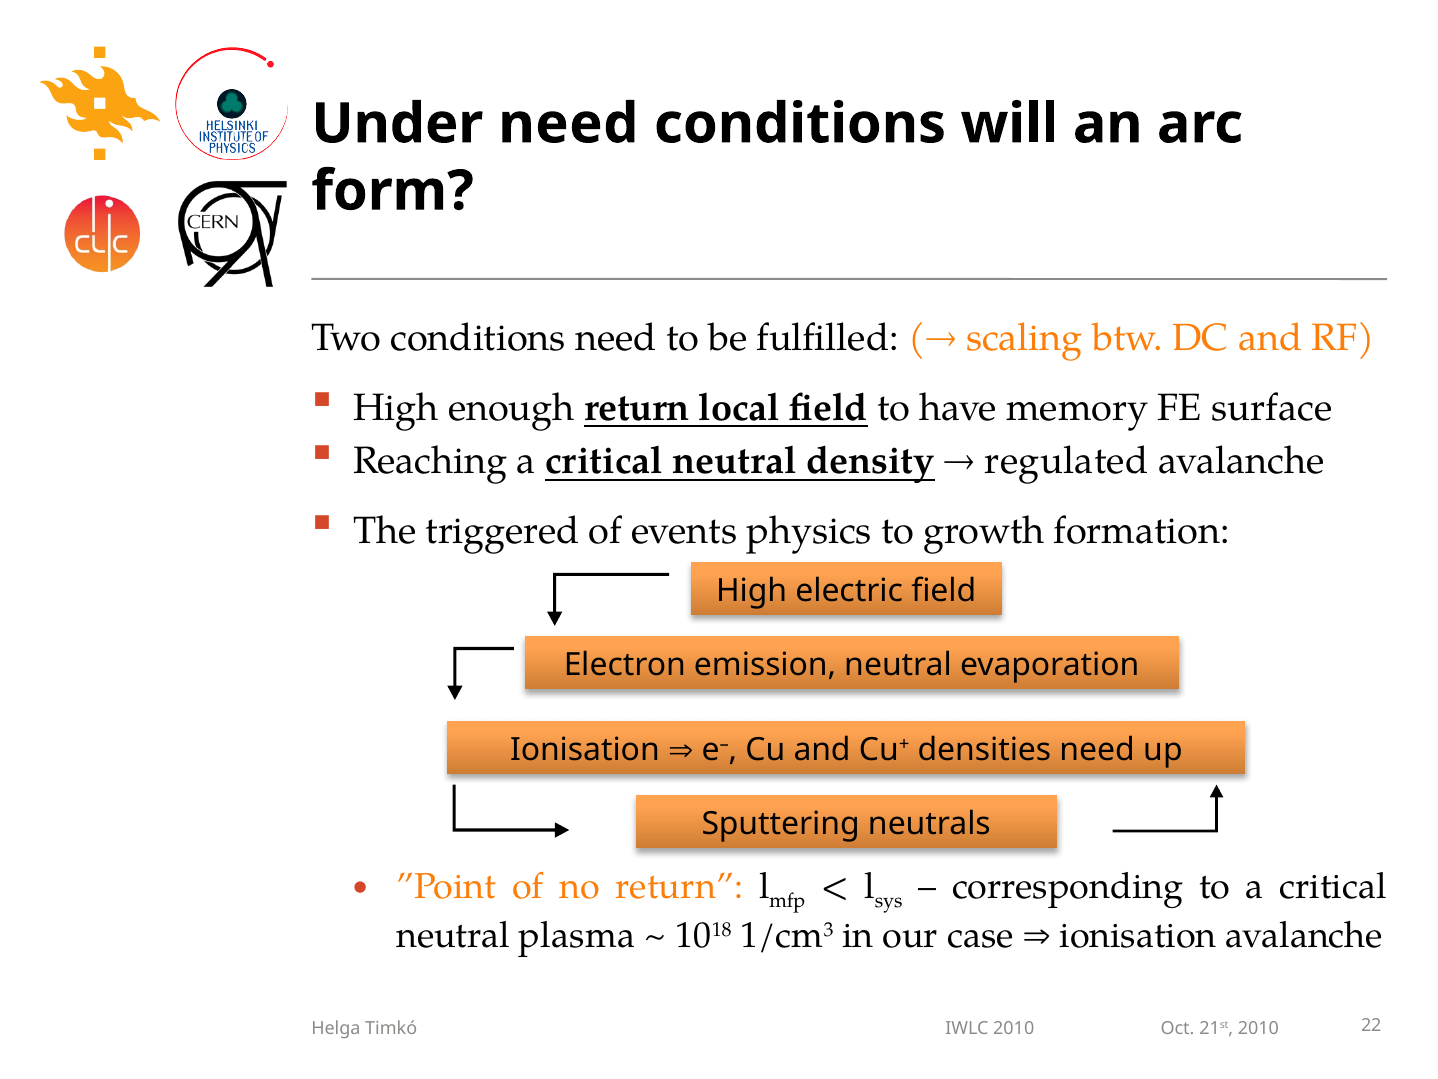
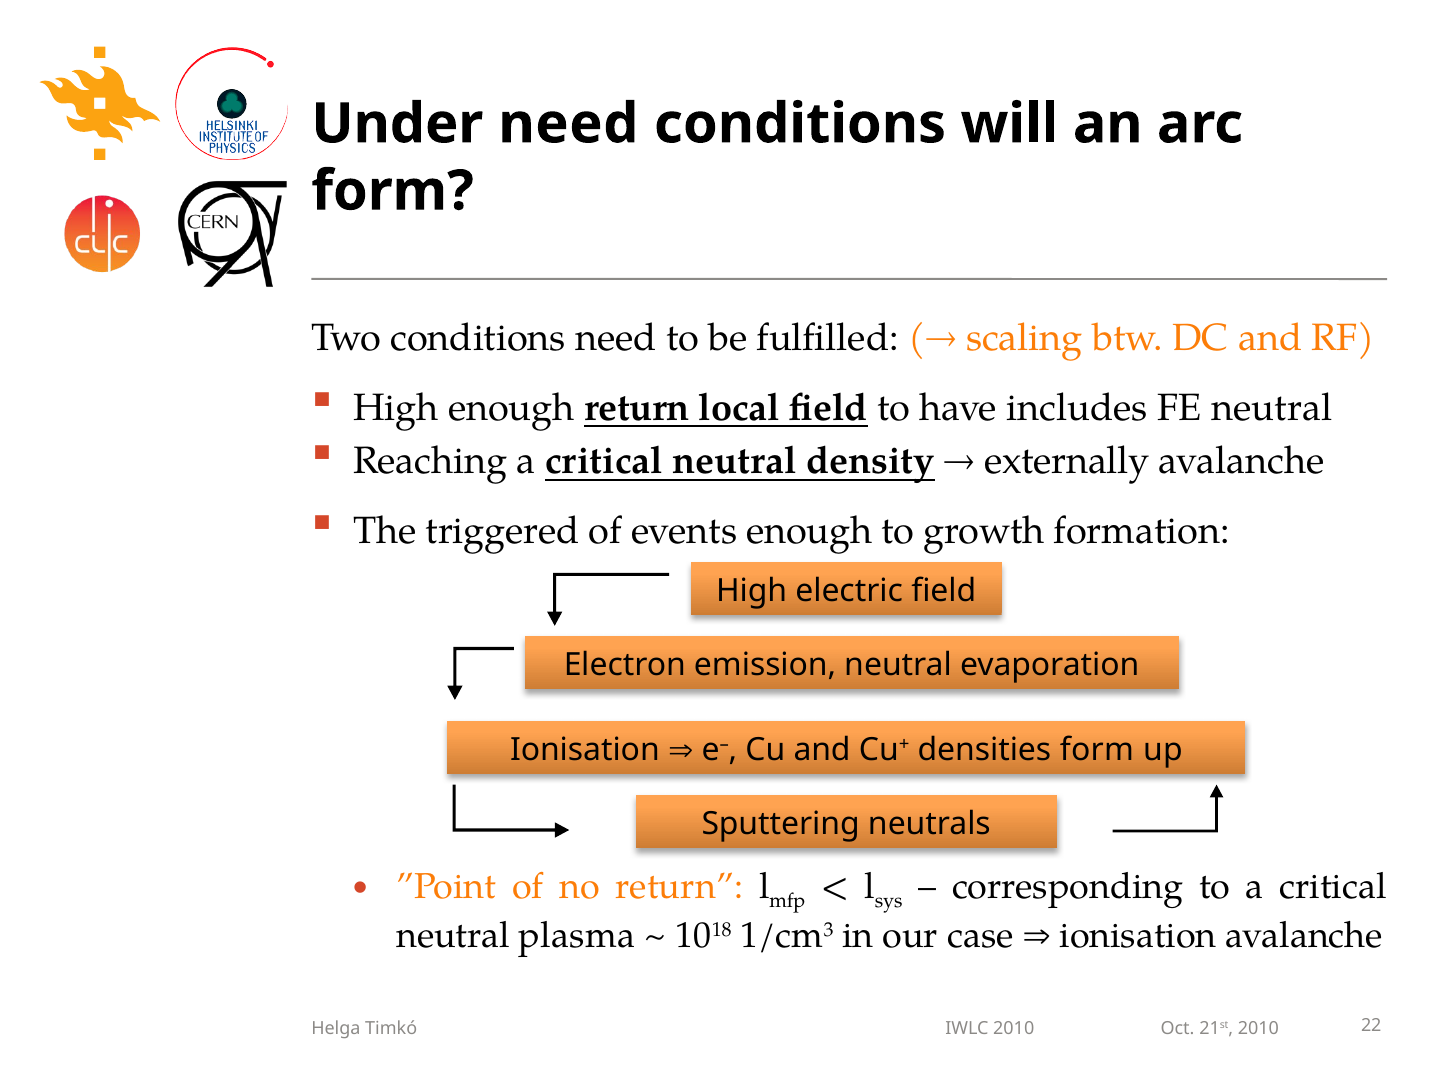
memory: memory -> includes (1077, 408)
FE surface: surface -> neutral (1272, 408)
regulated: regulated -> externally (1067, 461)
events physics: physics -> enough (809, 531)
densities need: need -> form (1097, 749)
